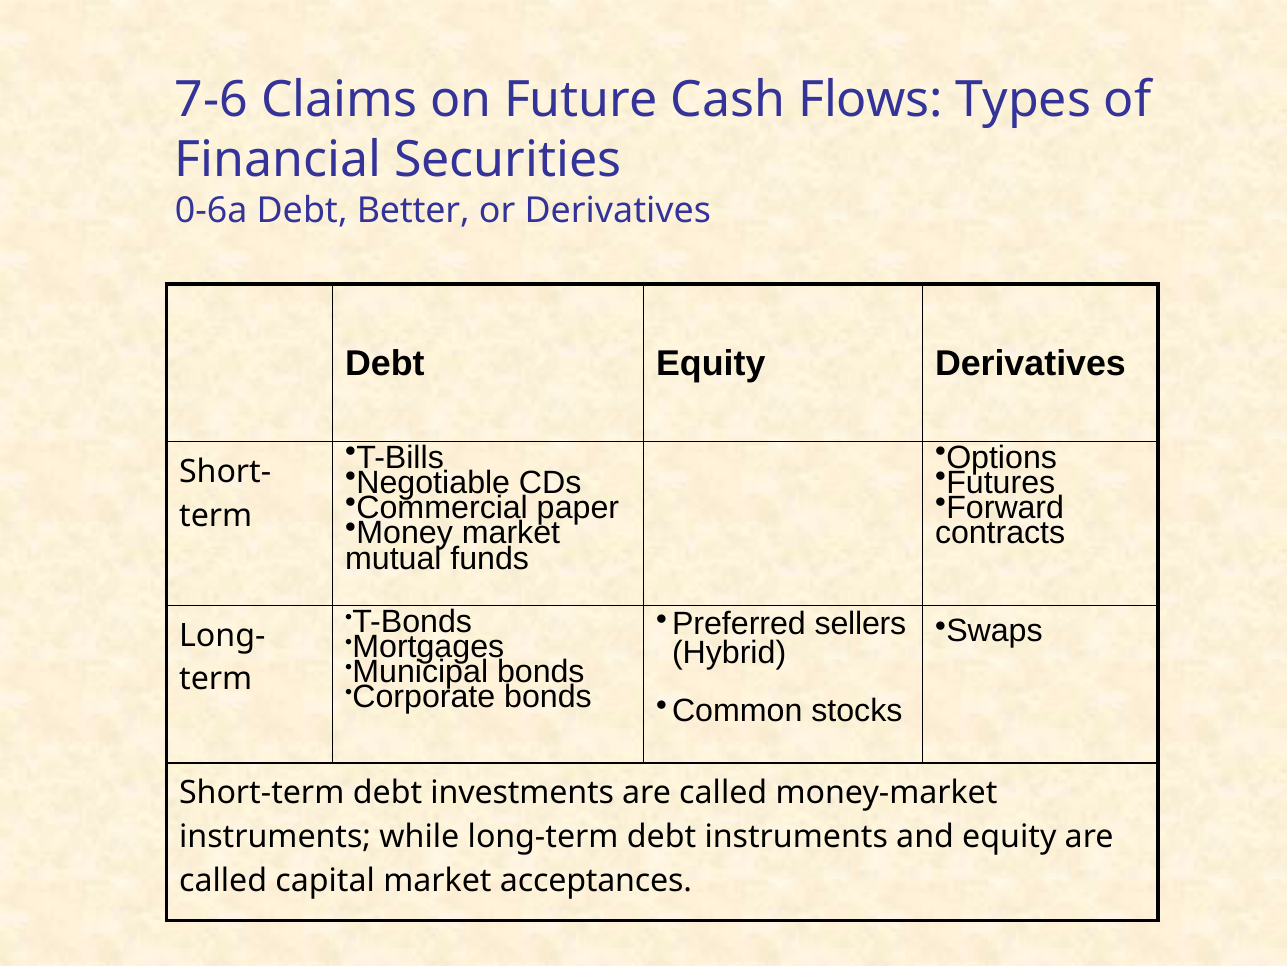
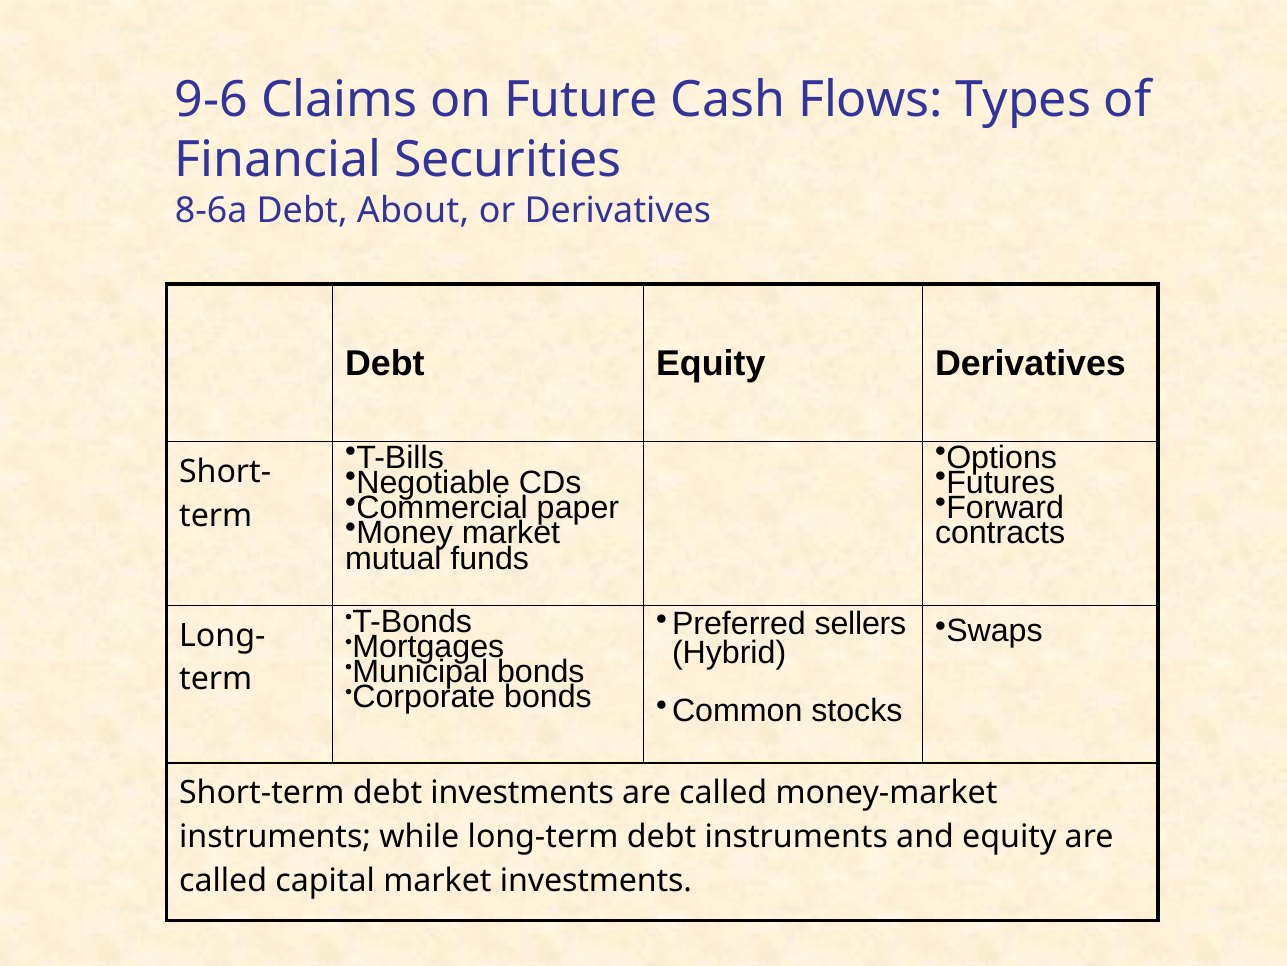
7-6: 7-6 -> 9-6 (212, 100)
0-6a: 0-6a -> 8-6a (211, 210)
Better: Better -> About (413, 210)
market acceptances: acceptances -> investments (596, 880)
